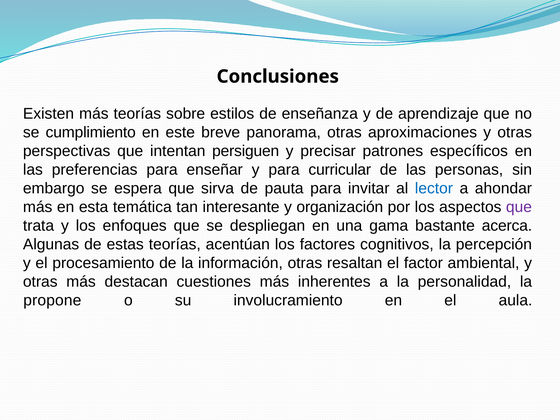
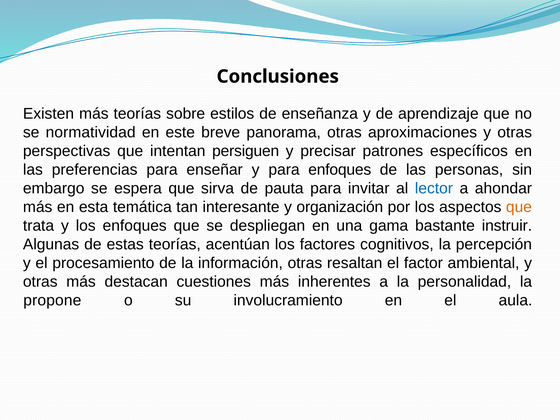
cumplimiento: cumplimiento -> normatividad (91, 132)
para curricular: curricular -> enfoques (340, 170)
que colour: purple -> orange (519, 207)
acerca: acerca -> instruir (507, 226)
